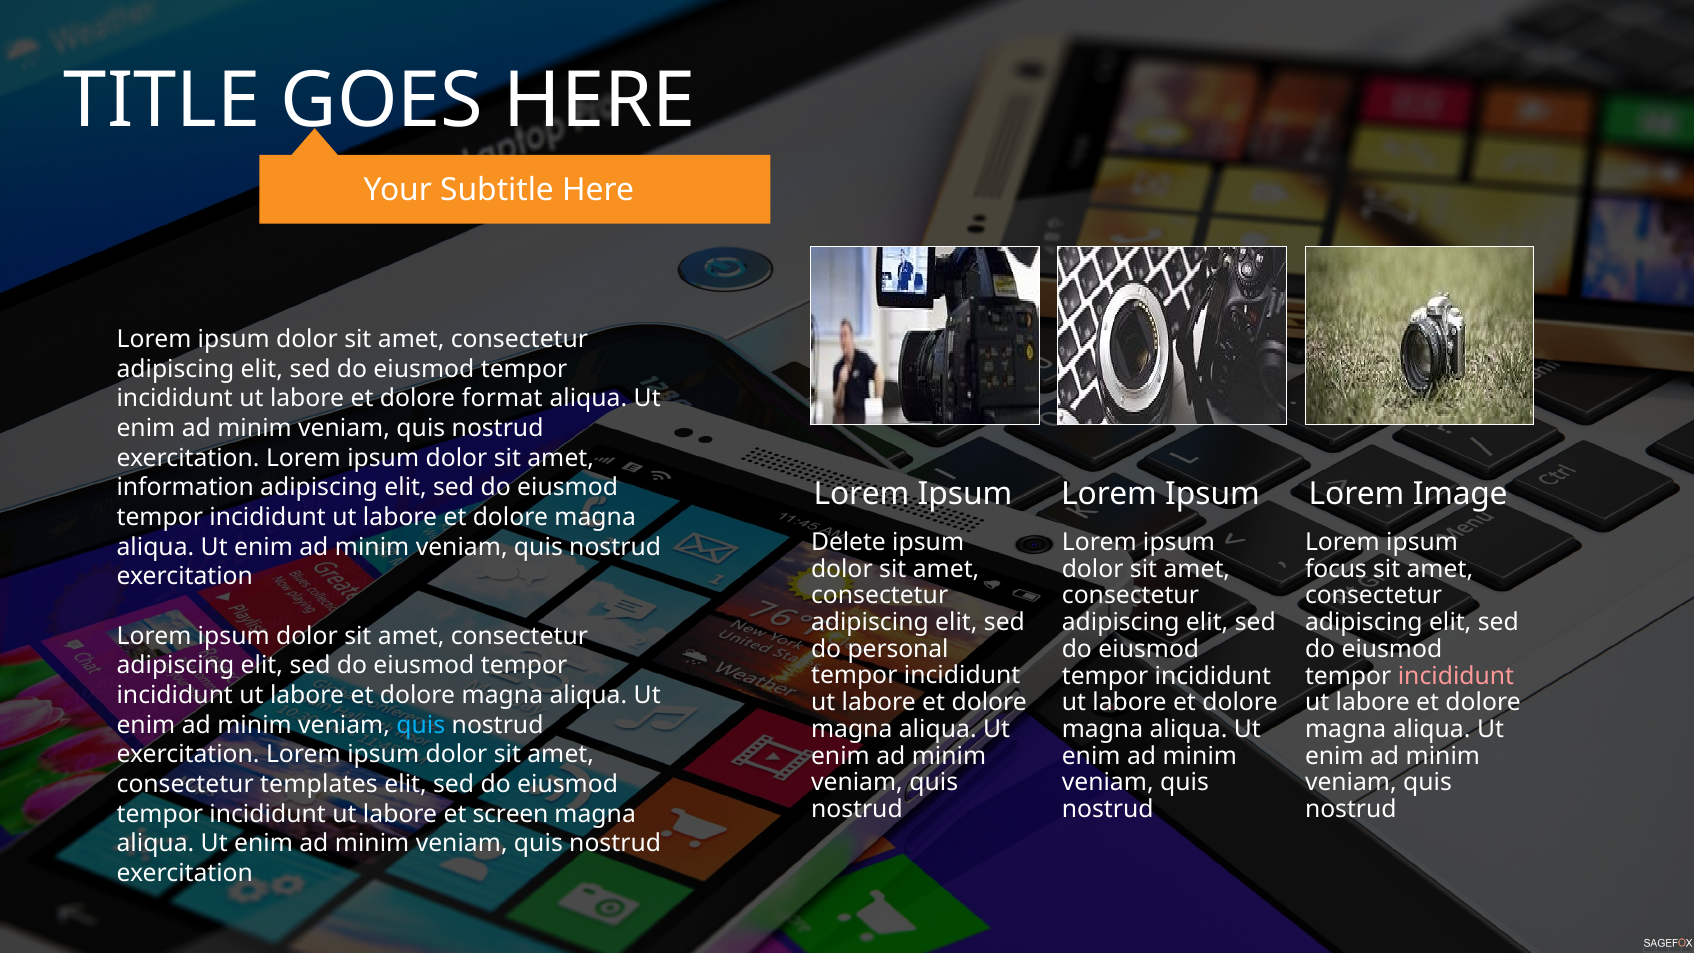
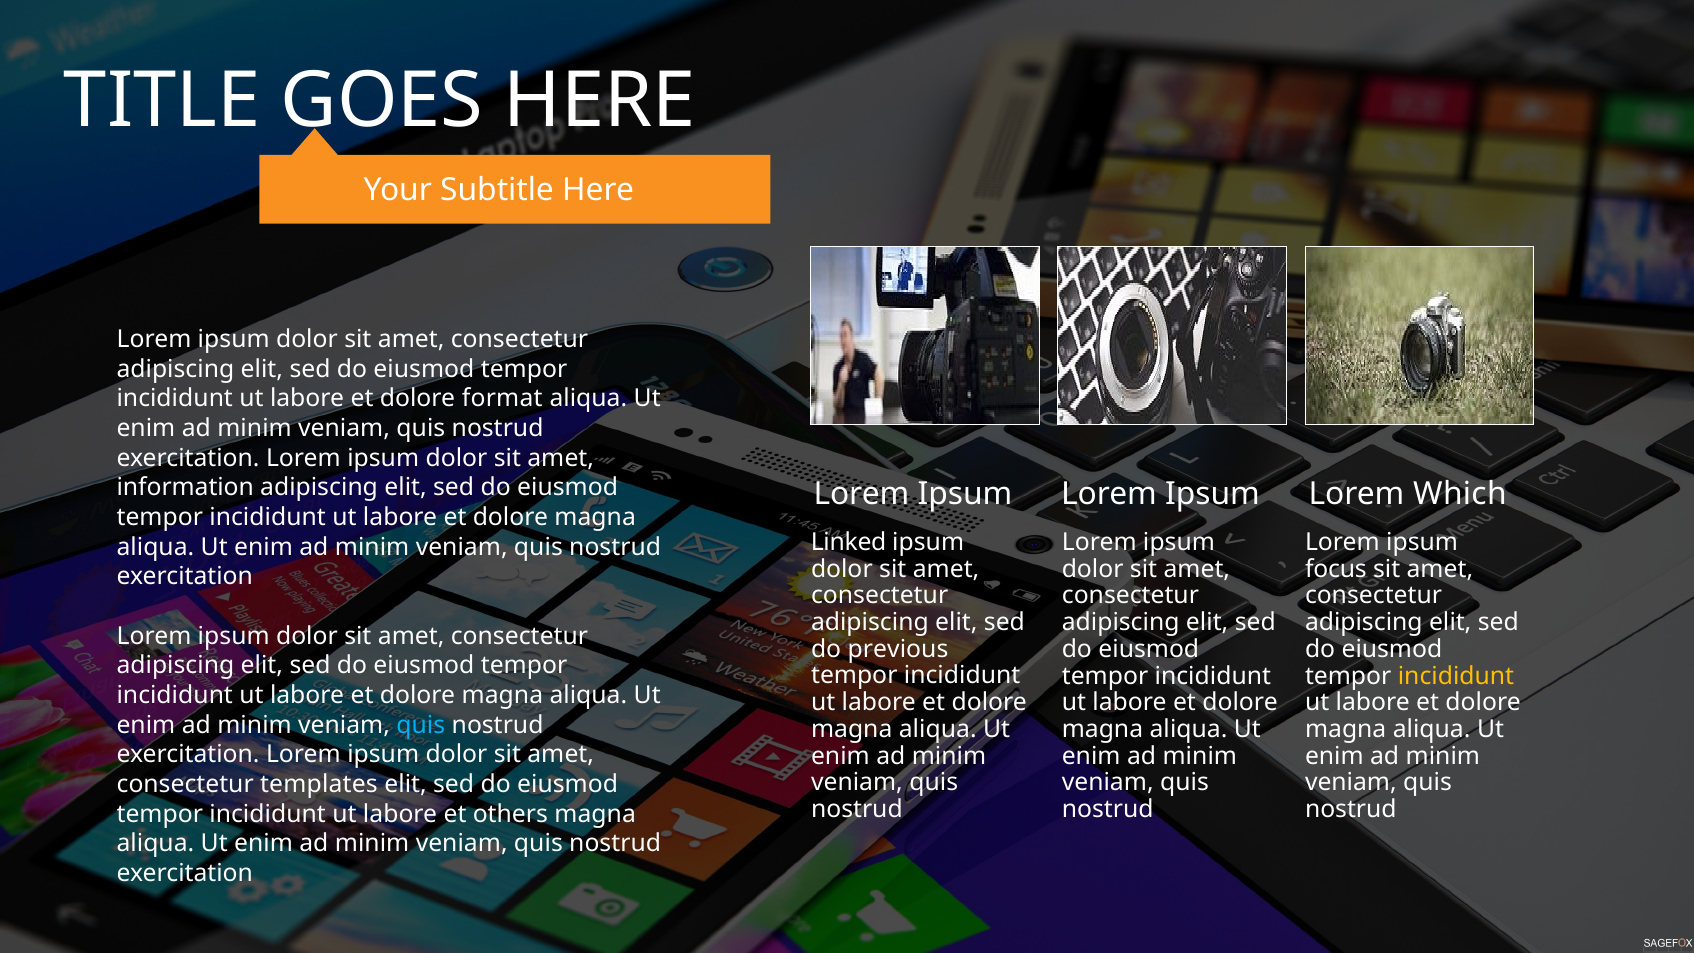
Image: Image -> Which (1460, 494)
Delete: Delete -> Linked (849, 542)
personal: personal -> previous (898, 649)
incididunt colour: pink -> yellow (1456, 676)
screen: screen -> others (510, 814)
